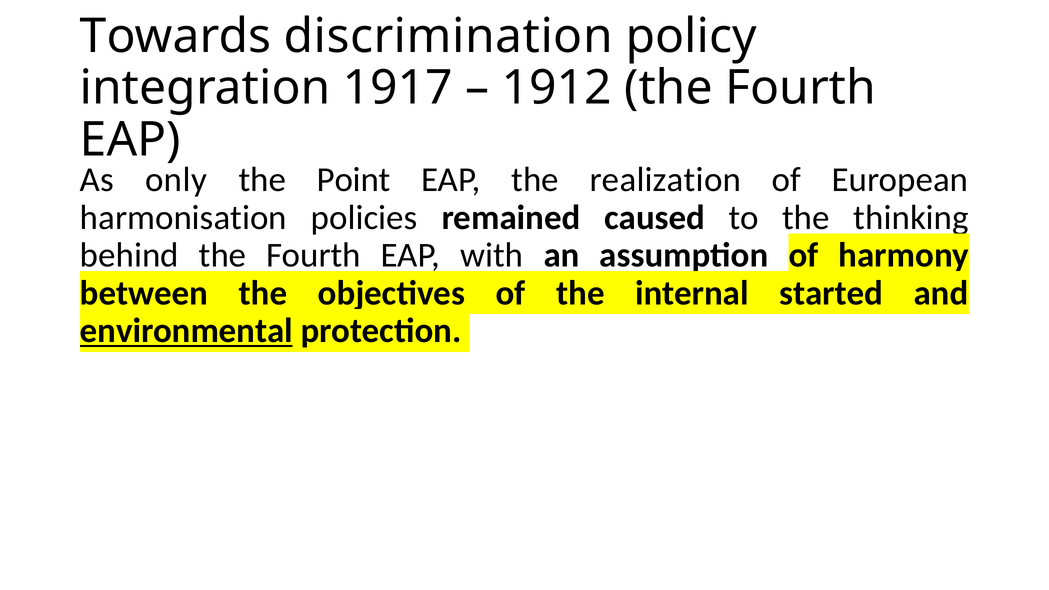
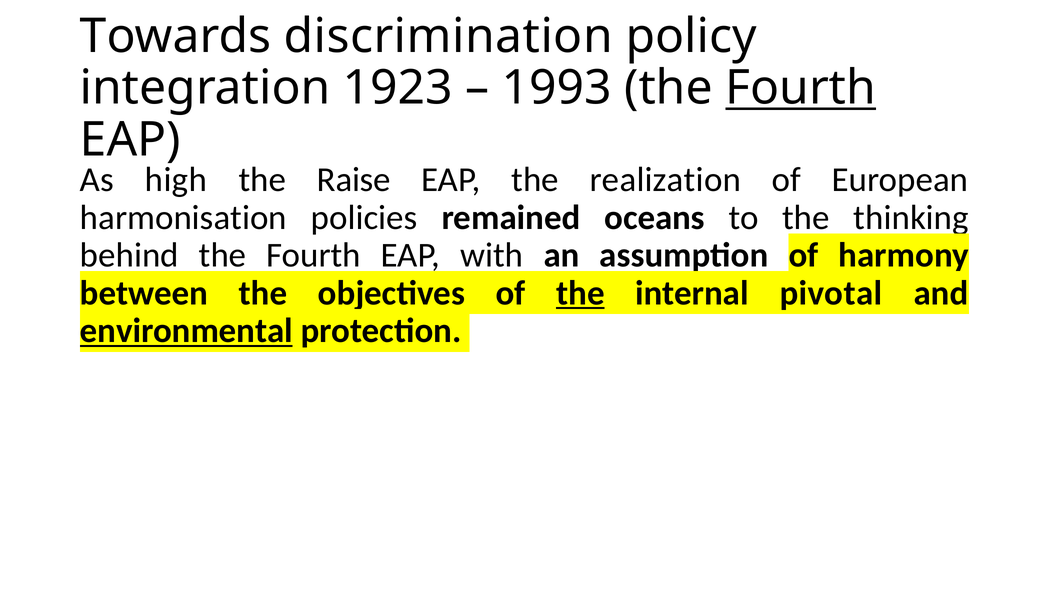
1917: 1917 -> 1923 (398, 88)
1912: 1912 -> 1993 (557, 88)
Fourth underline: none -> present (801, 88)
only: only -> high (176, 180)
Point: Point -> Raise (354, 180)
caused: caused -> oceans (655, 217)
the underline: none -> present (580, 293)
started: started -> pivotal (831, 293)
